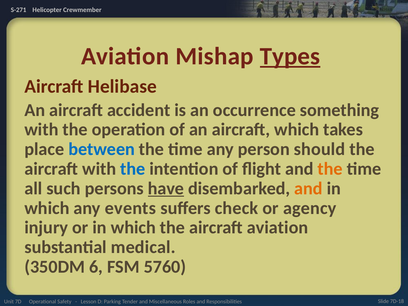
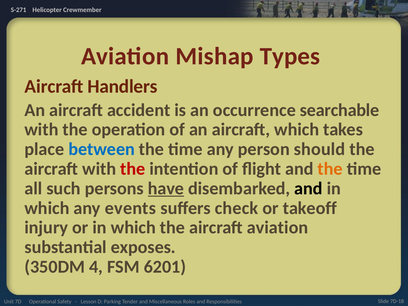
Types underline: present -> none (290, 56)
Helibase: Helibase -> Handlers (123, 86)
something: something -> searchable (340, 110)
the colour: blue -> red (133, 169)
and colour: orange -> black (309, 188)
agency: agency -> takeoff (310, 208)
medical: medical -> exposes (143, 247)
6: 6 -> 4 (96, 267)
5760: 5760 -> 6201 (165, 267)
